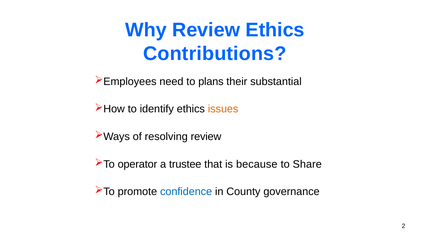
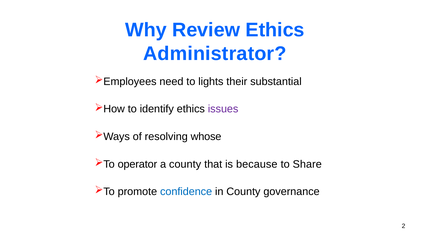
Contributions: Contributions -> Administrator (215, 54)
plans: plans -> lights (211, 82)
issues colour: orange -> purple (223, 109)
resolving review: review -> whose (206, 137)
a trustee: trustee -> county (185, 164)
